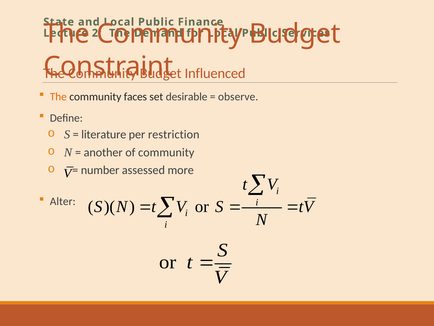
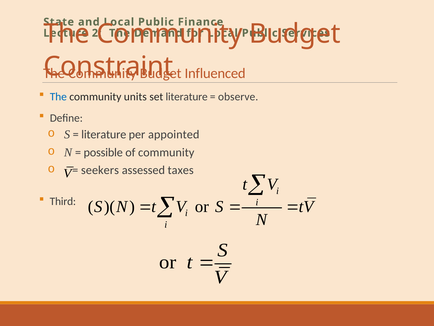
The colour: orange -> blue (58, 96)
faces: faces -> units (135, 96)
set desirable: desirable -> literature (187, 96)
restriction: restriction -> appointed (174, 134)
another: another -> possible (103, 152)
number: number -> seekers (100, 170)
more: more -> taxes (181, 170)
Alter: Alter -> Third (63, 201)
